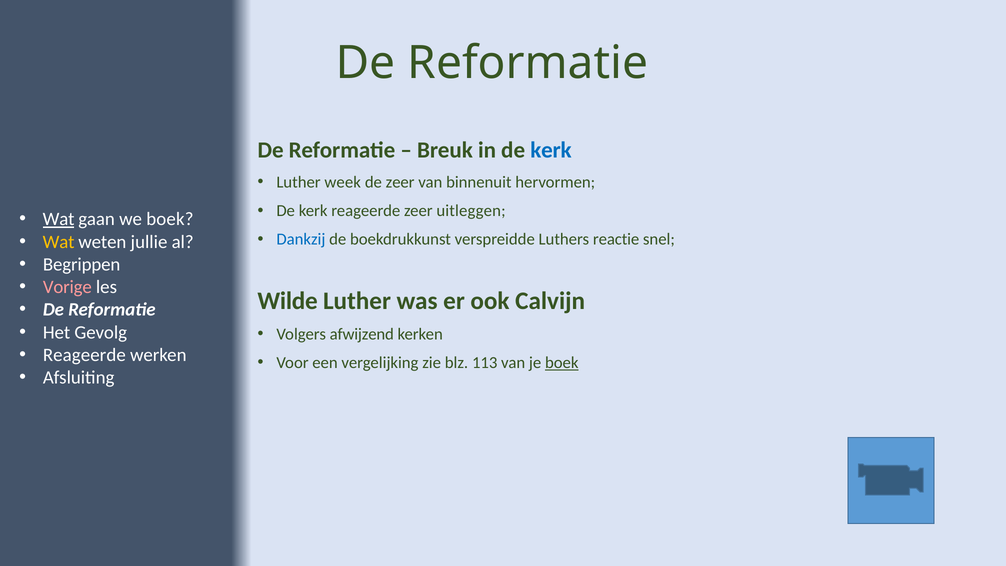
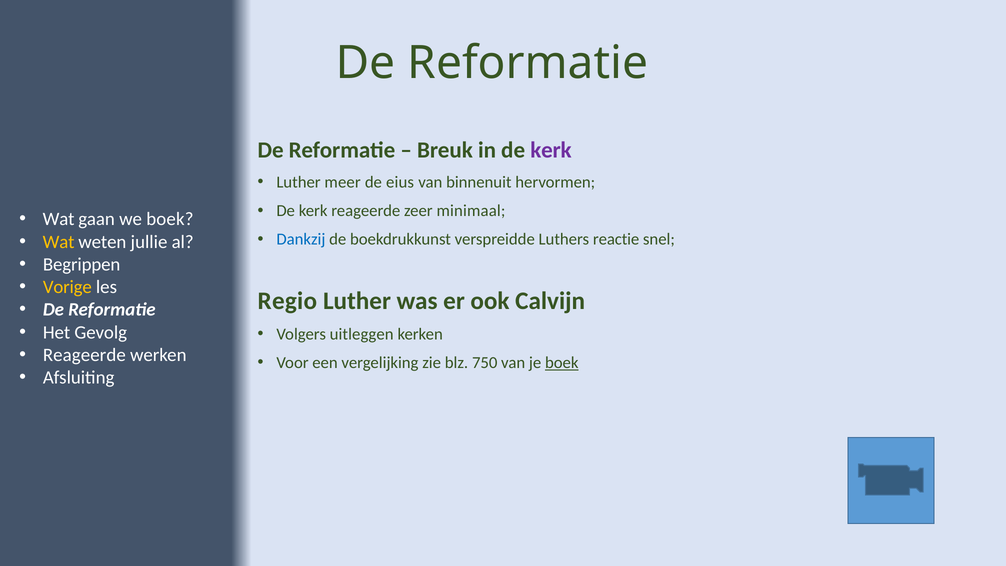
kerk colour: blue -> purple (551, 150)
week: week -> meer (343, 182)
de zeer: zeer -> eius (400, 182)
uitleggen: uitleggen -> minimaal (471, 211)
Wat underline: present -> none (59, 219)
Vorige colour: pink -> yellow (67, 287)
Wilde: Wilde -> Regio (287, 301)
afwijzend: afwijzend -> uitleggen (362, 334)
113: 113 -> 750 (485, 362)
